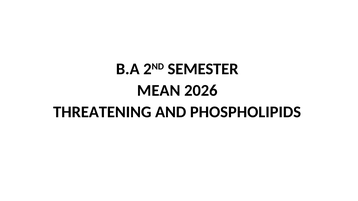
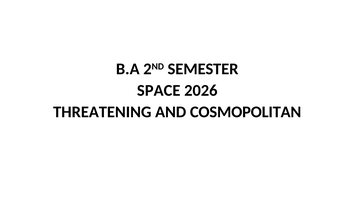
MEAN: MEAN -> SPACE (159, 91)
PHOSPHOLIPIDS: PHOSPHOLIPIDS -> COSMOPOLITAN (246, 112)
